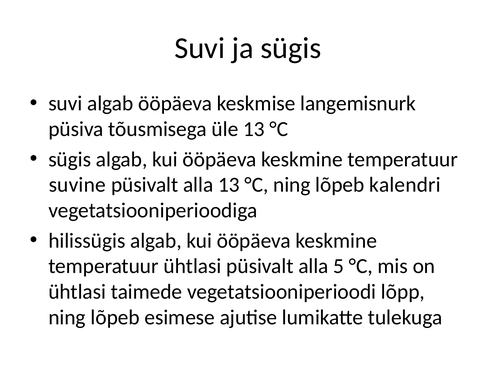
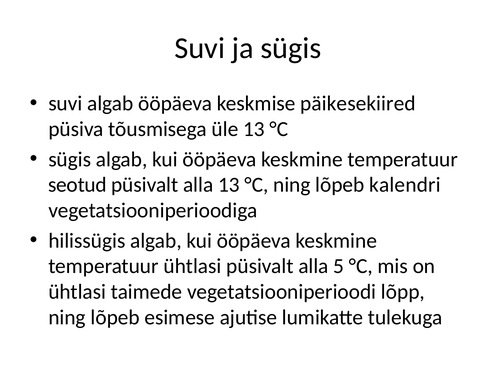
langemisnurk: langemisnurk -> päikesekiired (358, 104)
suvine: suvine -> seotud (77, 185)
